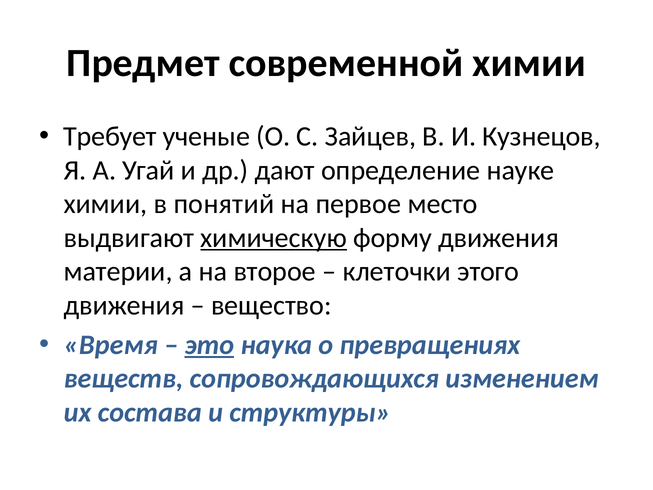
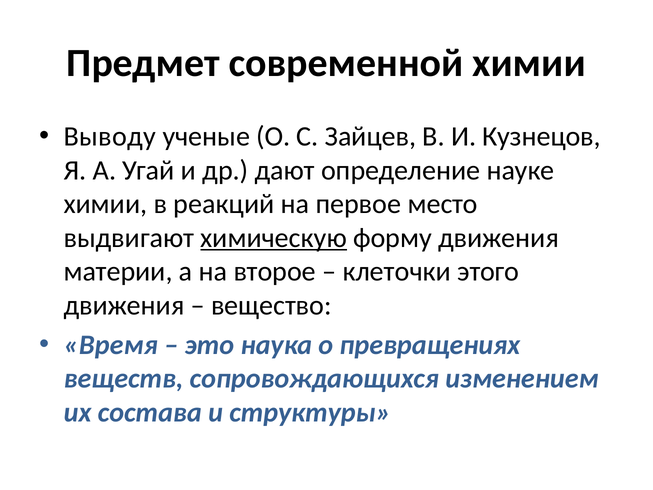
Требует: Требует -> Выводу (110, 136)
понятий: понятий -> реакций (224, 204)
это underline: present -> none (209, 345)
